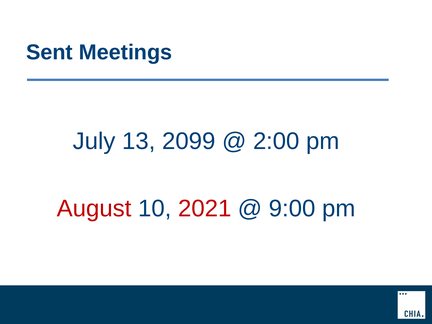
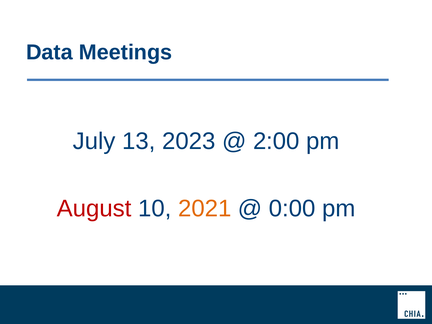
Sent: Sent -> Data (49, 53)
2099: 2099 -> 2023 (189, 141)
2021 colour: red -> orange (205, 209)
9:00: 9:00 -> 0:00 (292, 209)
